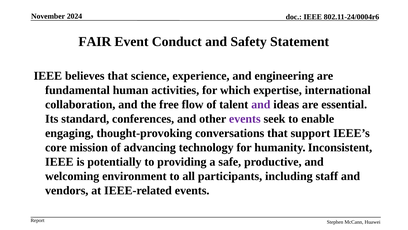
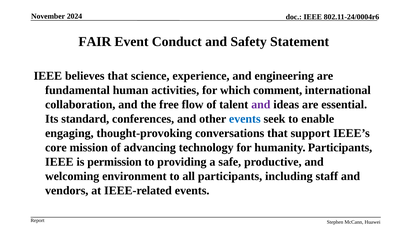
expertise: expertise -> comment (278, 90)
events colour: purple -> blue (245, 119)
humanity Inconsistent: Inconsistent -> Participants (340, 147)
potentially: potentially -> permission (114, 162)
